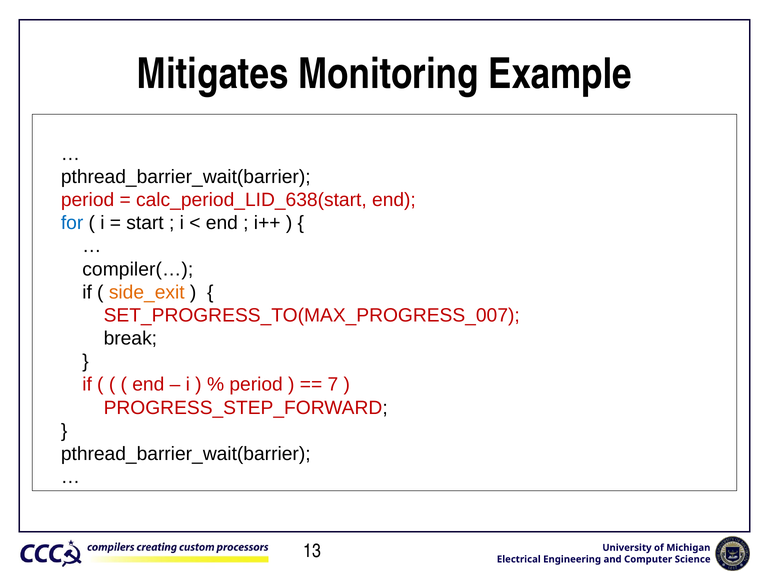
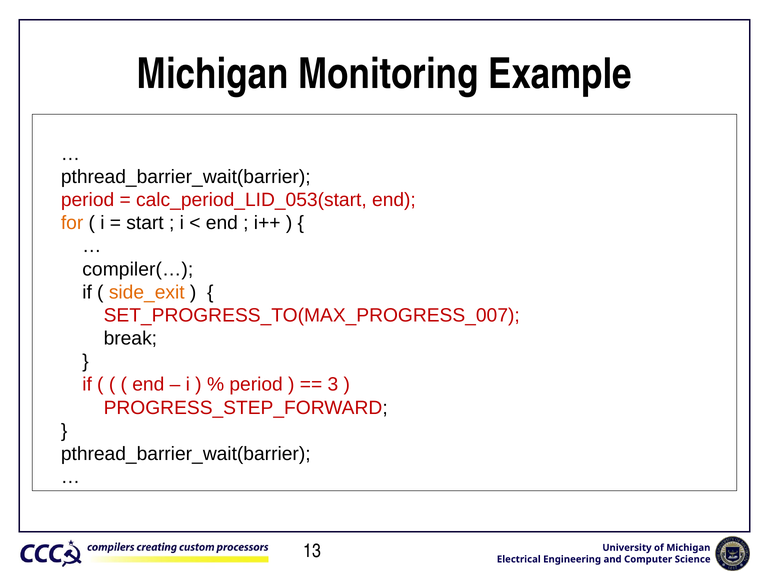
Mitigates: Mitigates -> Michigan (213, 74)
calc_period_LID_638(start: calc_period_LID_638(start -> calc_period_LID_053(start (251, 200)
for colour: blue -> orange (72, 223)
7: 7 -> 3 (333, 384)
